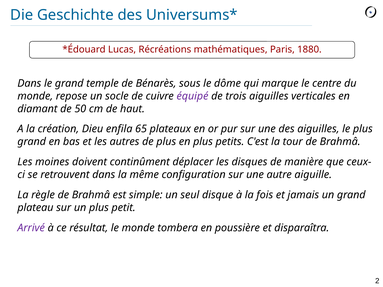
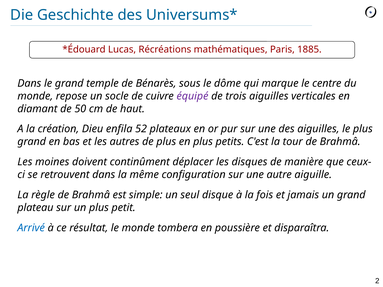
1880: 1880 -> 1885 (309, 49)
65: 65 -> 52 (141, 129)
Arrivé colour: purple -> blue (31, 228)
